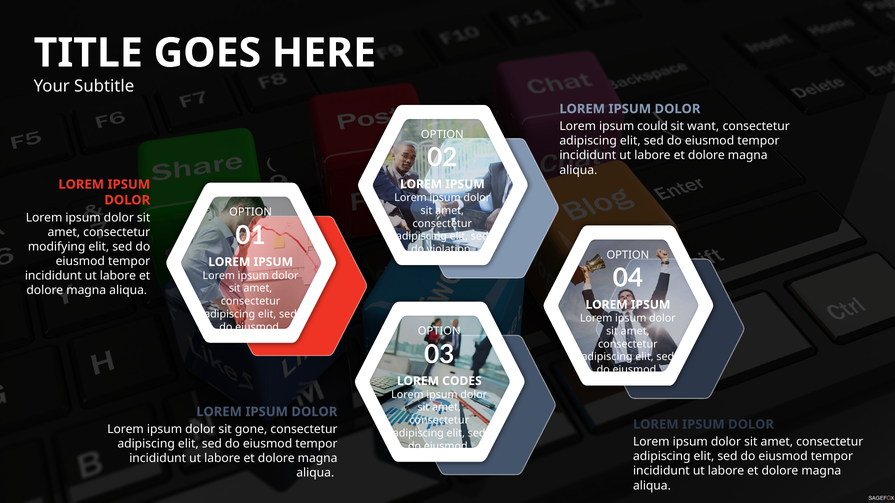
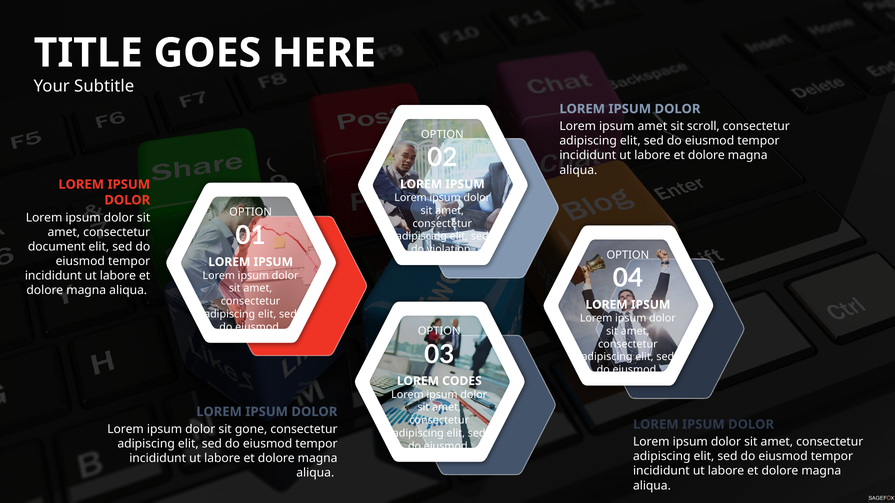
ipsum could: could -> amet (652, 126)
want: want -> scroll (703, 126)
modifying: modifying -> document (57, 247)
